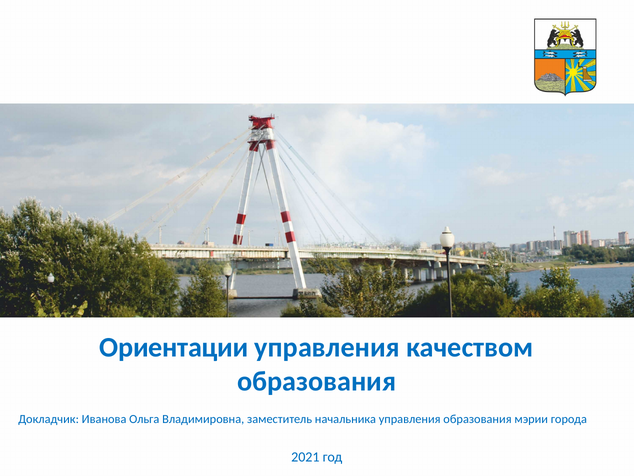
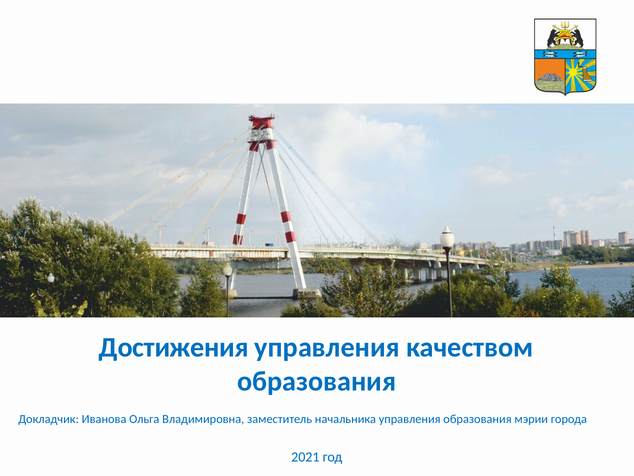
Ориентации: Ориентации -> Достижения (174, 347)
